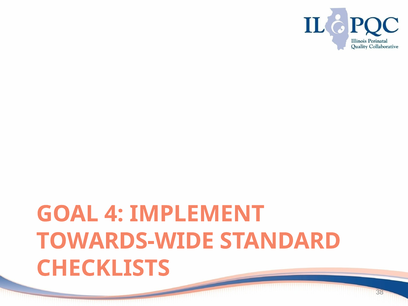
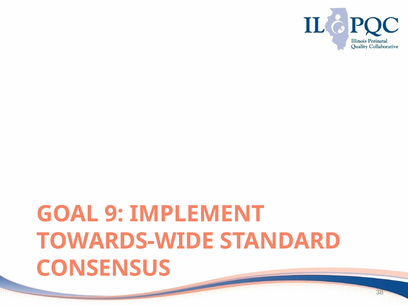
4: 4 -> 9 (114, 214)
CHECKLISTS: CHECKLISTS -> CONSENSUS (103, 268)
